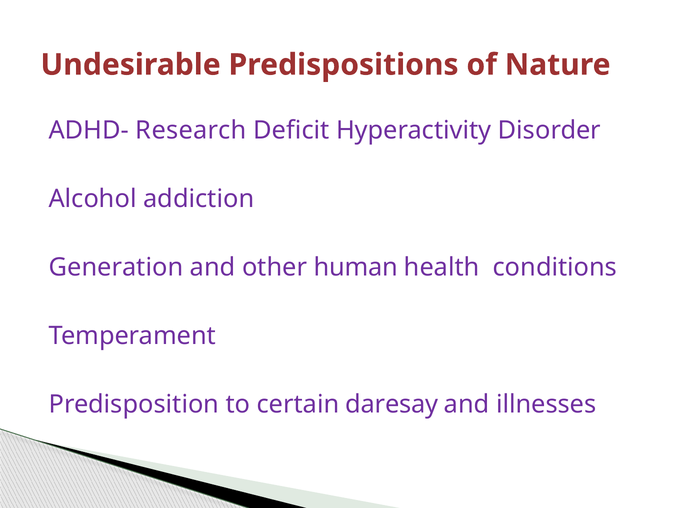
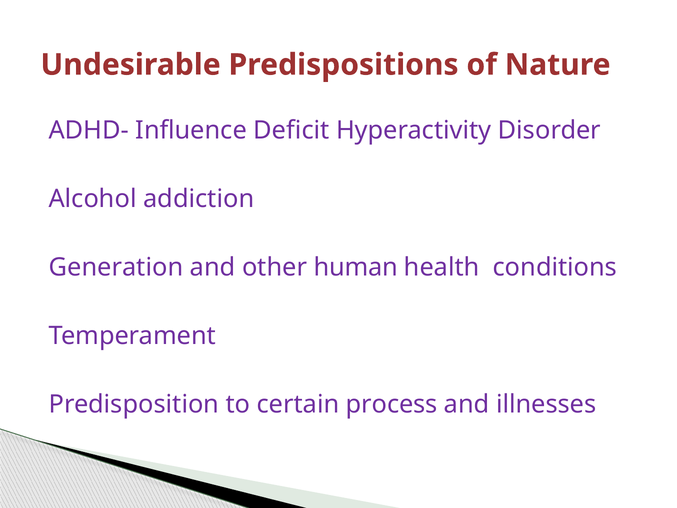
Research: Research -> Influence (191, 130)
daresay: daresay -> process (392, 404)
